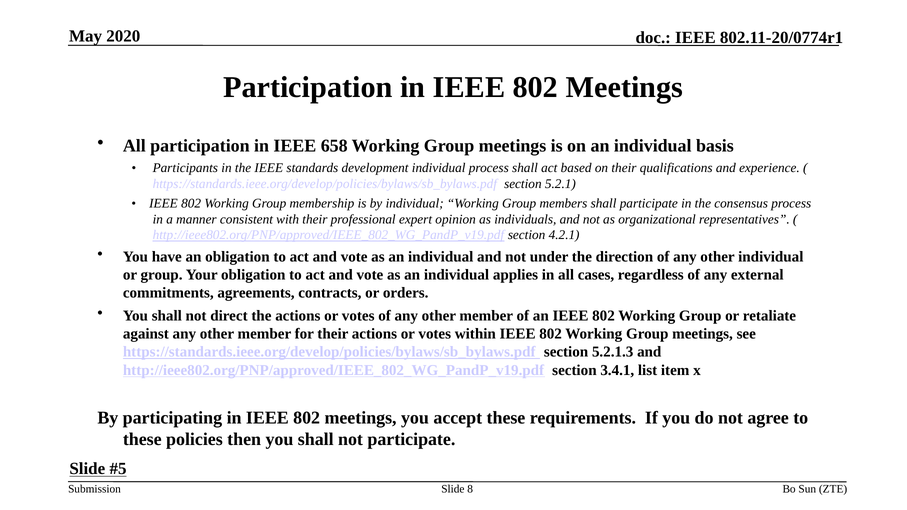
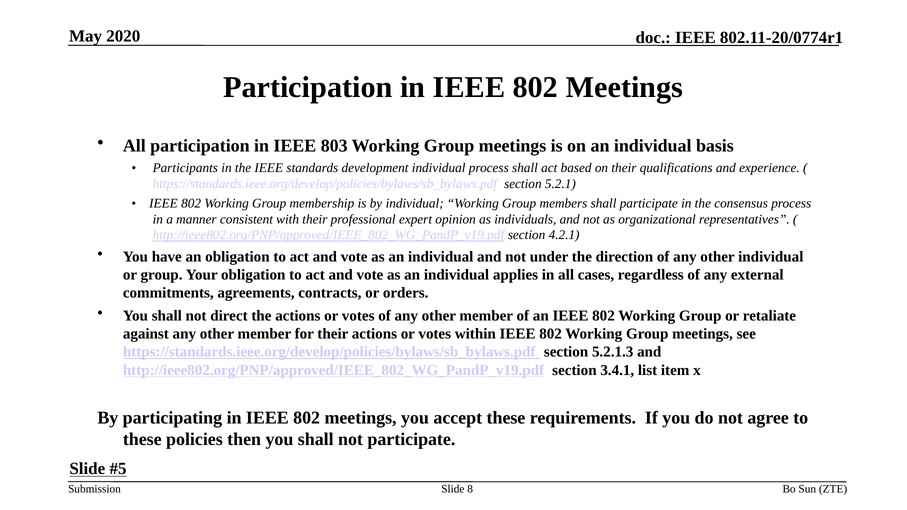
658: 658 -> 803 (334, 146)
